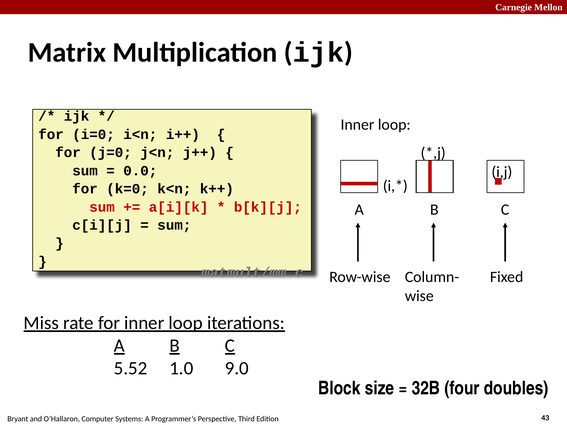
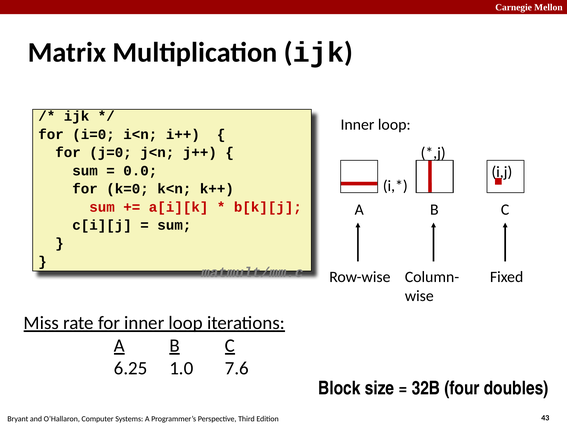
5.52: 5.52 -> 6.25 (131, 369)
9.0: 9.0 -> 7.6 (237, 369)
